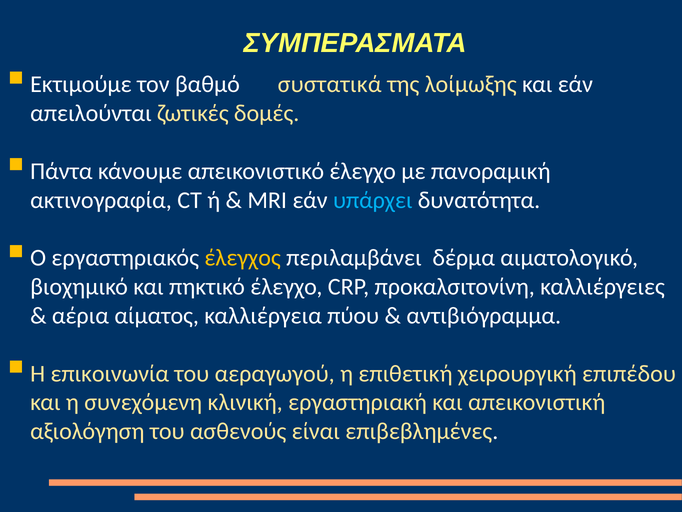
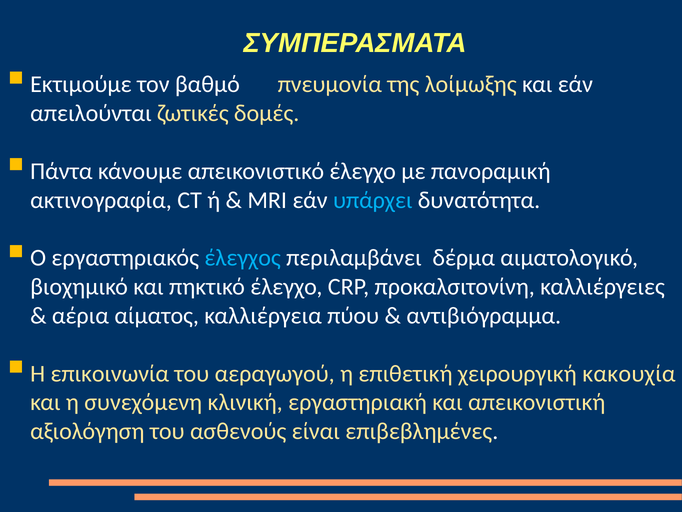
συστατικά: συστατικά -> πνευμονία (330, 84)
έλεγχος colour: yellow -> light blue (243, 258)
επιπέδου: επιπέδου -> κακουχία (629, 373)
